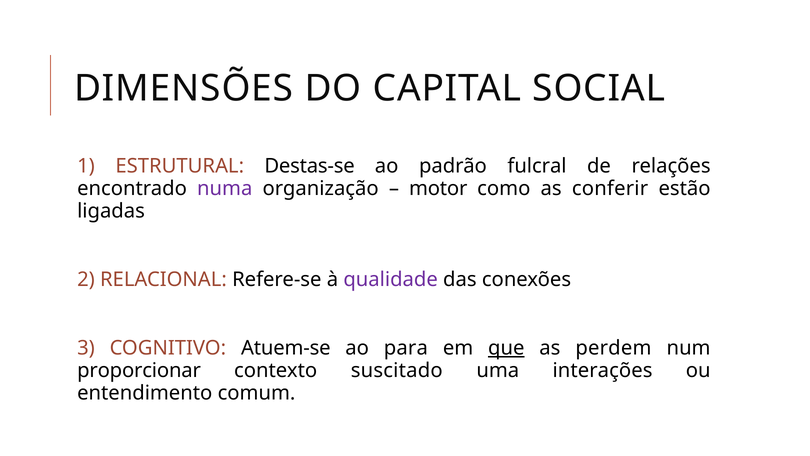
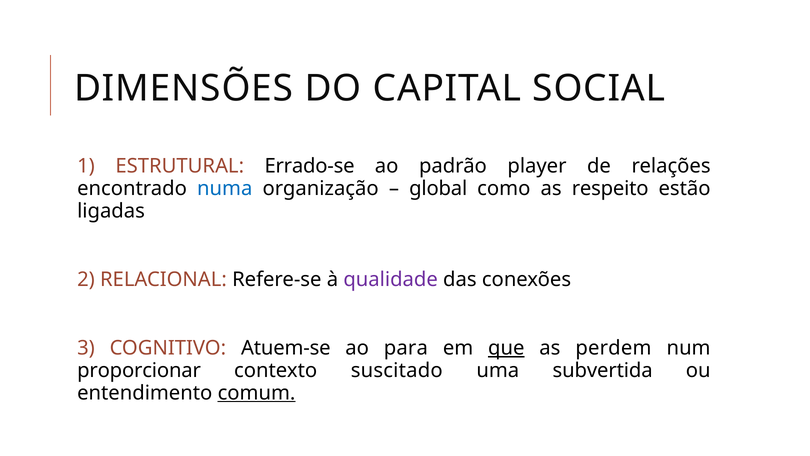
Destas-se: Destas-se -> Errado-se (310, 166)
fulcral: fulcral -> player (537, 166)
numa colour: purple -> blue (225, 189)
motor: motor -> global (438, 189)
conferir: conferir -> respeito (610, 189)
interações: interações -> subvertida (603, 370)
comum underline: none -> present (257, 393)
